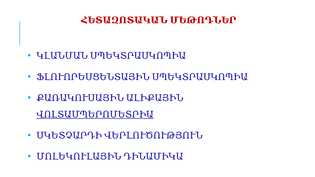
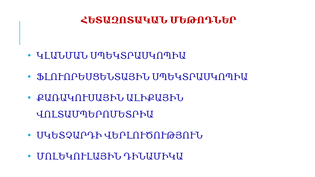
ՎՈԼՏԱՄՊԵՐՈՄԵՏՐԻԱ underline: present -> none (95, 115)
